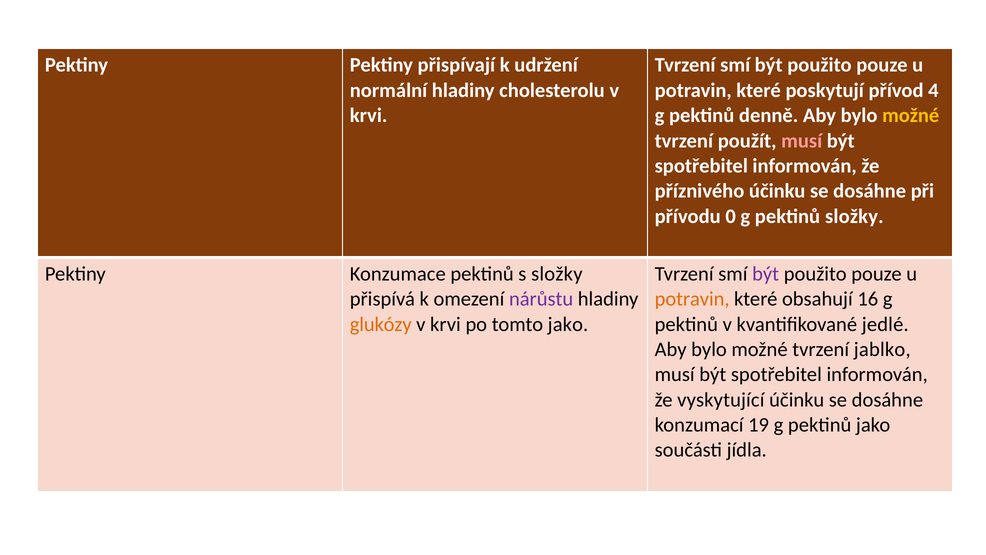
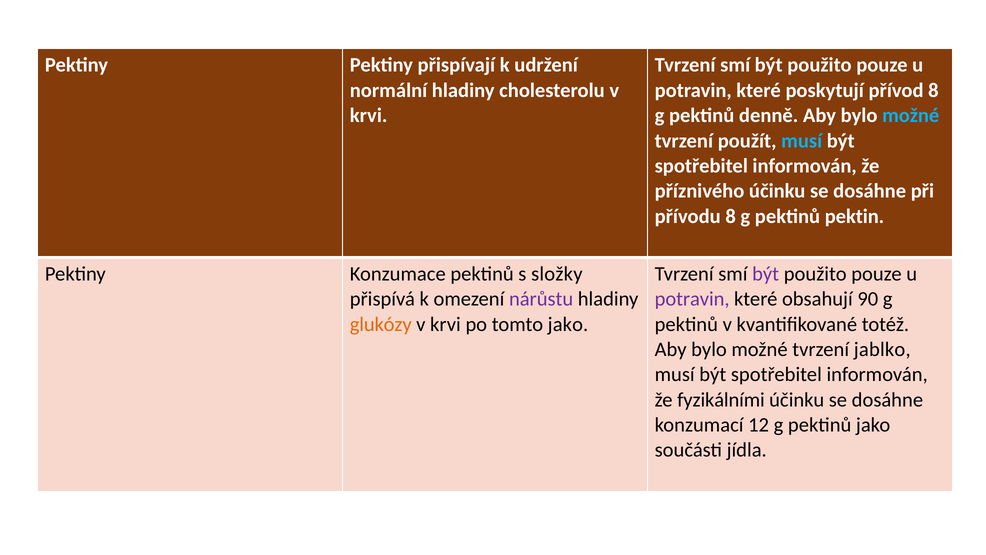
přívod 4: 4 -> 8 (933, 90)
možné colour: yellow -> light blue (911, 115)
musí colour: pink -> light blue (802, 141)
přívodu 0: 0 -> 8 (731, 216)
pektinů složky: složky -> pektin (855, 216)
potravin colour: orange -> purple (692, 299)
16: 16 -> 90 (868, 299)
jedlé: jedlé -> totéž (885, 324)
vyskytující: vyskytující -> fyzikálními (721, 400)
19: 19 -> 12 (759, 425)
